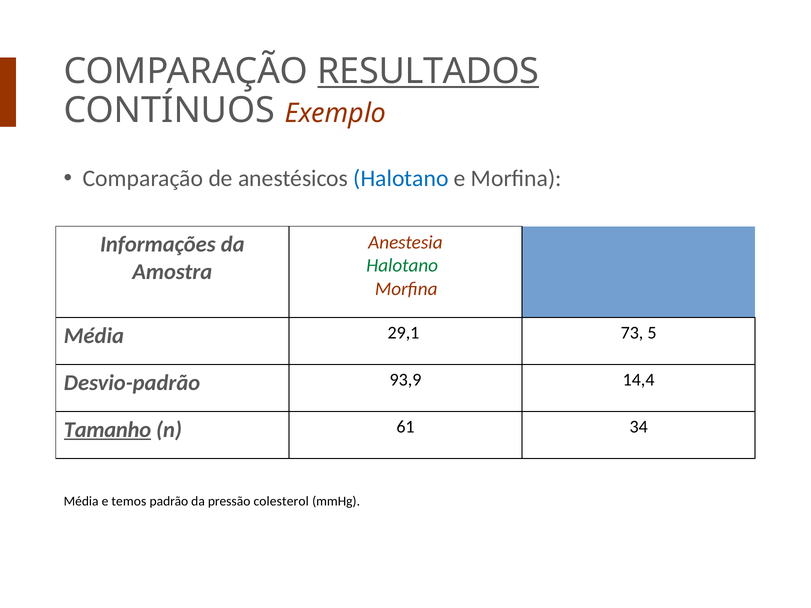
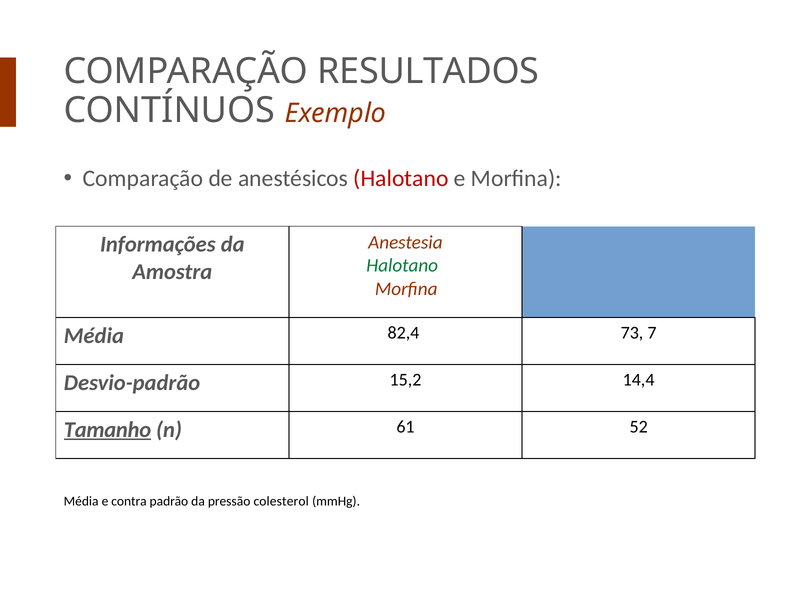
RESULTADOS underline: present -> none (428, 71)
Halotano colour: blue -> red (401, 178)
29,1: 29,1 -> 82,4 (403, 333)
5: 5 -> 7 (652, 333)
93,9: 93,9 -> 15,2 (405, 380)
34: 34 -> 52 (639, 427)
temos: temos -> contra (129, 501)
